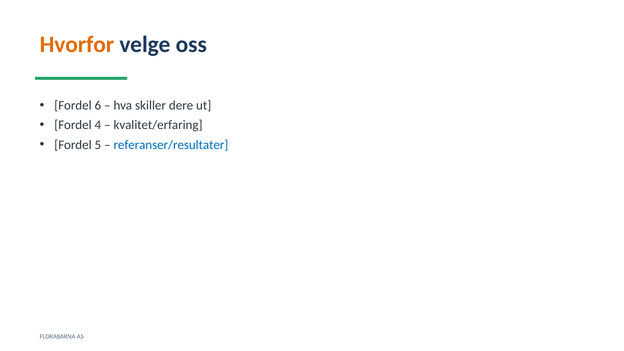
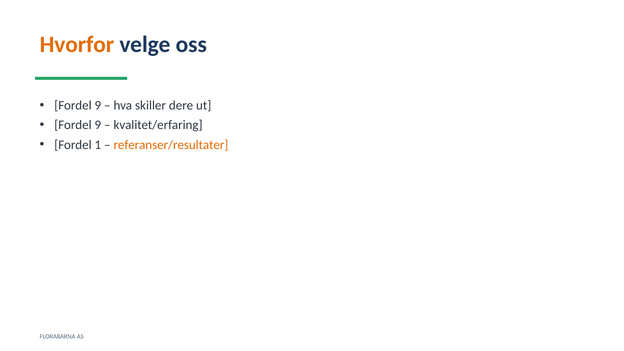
6: 6 -> 9 (98, 106)
4: 4 -> 9 (98, 125)
5: 5 -> 1 (98, 145)
referanser/resultater colour: blue -> orange (171, 145)
